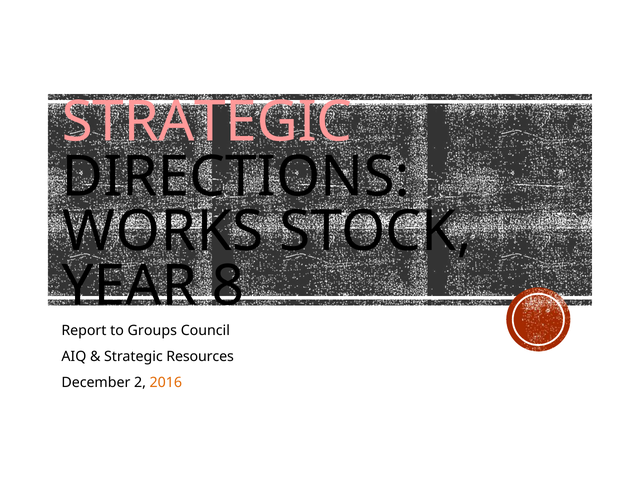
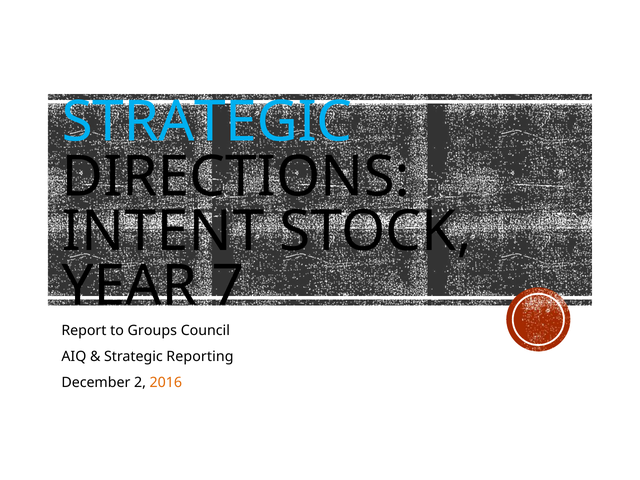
STRATEGIC colour: pink -> light blue (207, 122)
WORKS: WORKS -> INTENT (163, 231)
8: 8 -> 7 (228, 286)
Resources: Resources -> Reporting (200, 357)
